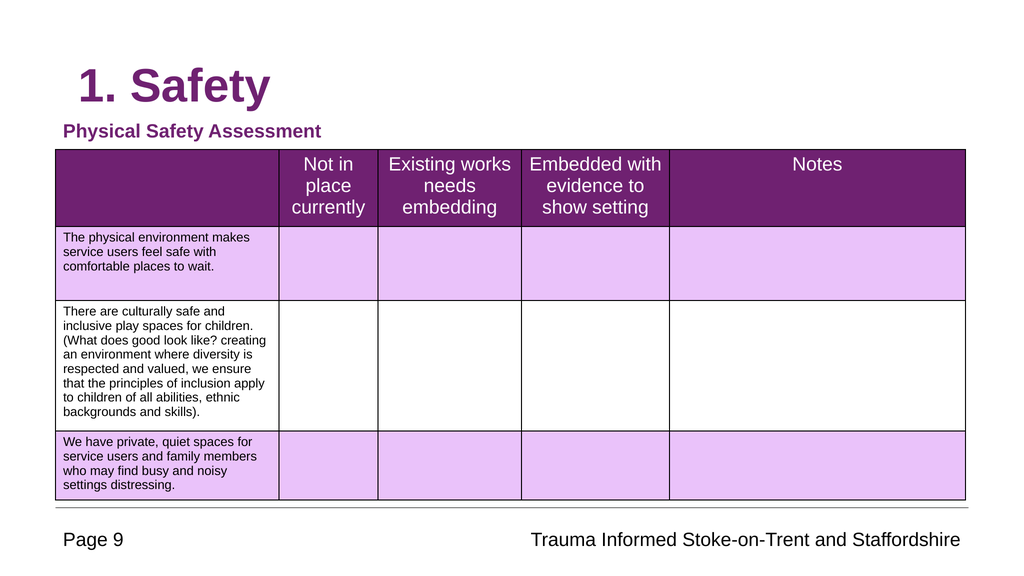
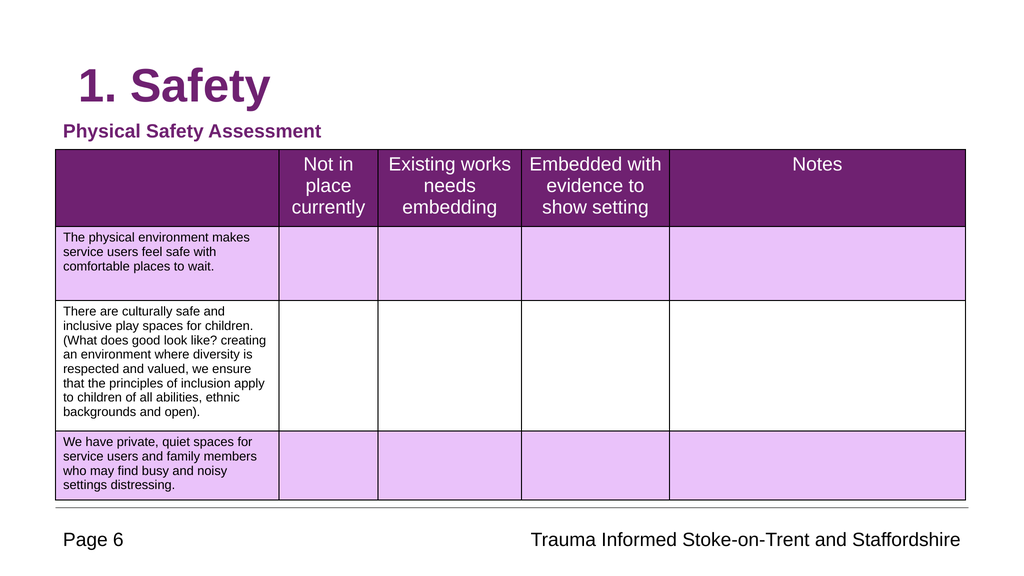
skills: skills -> open (182, 412)
9: 9 -> 6 (118, 540)
